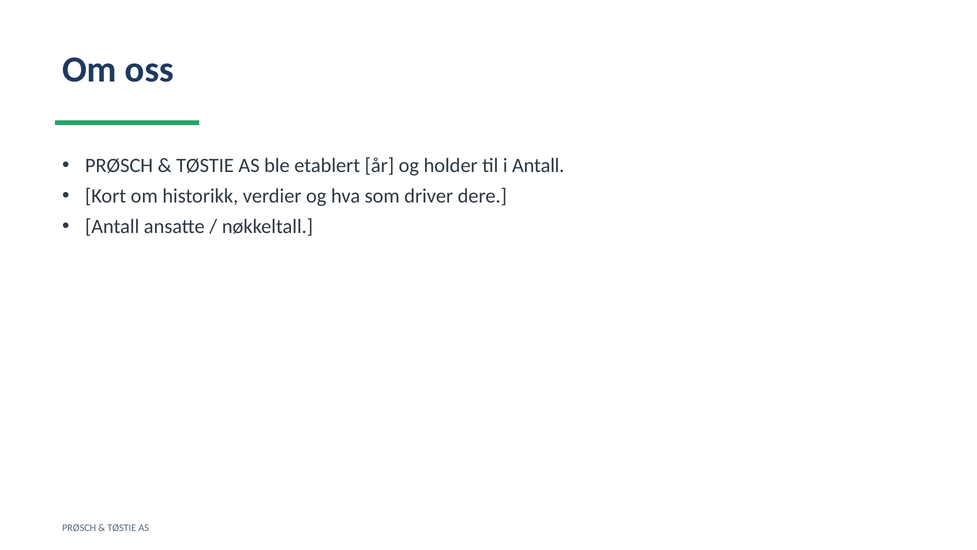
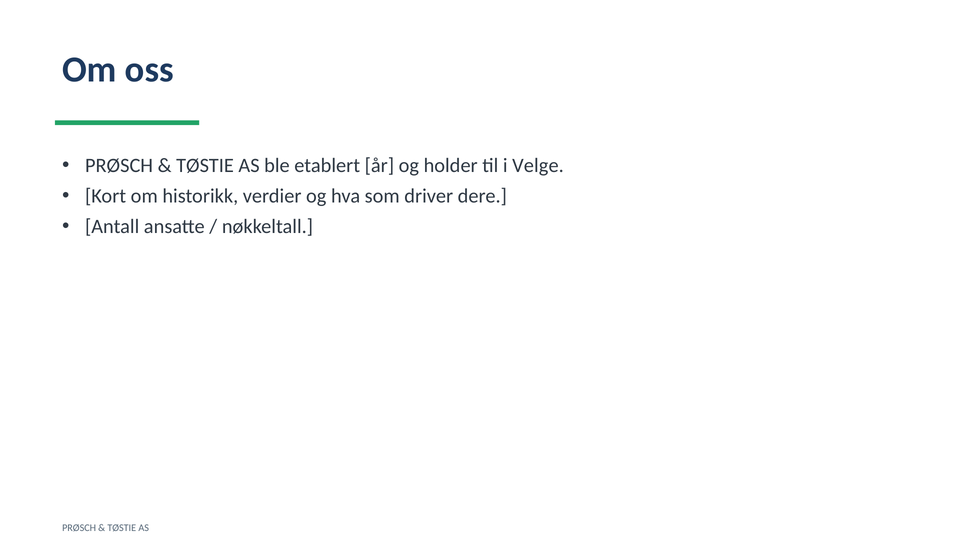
i Antall: Antall -> Velge (538, 165)
